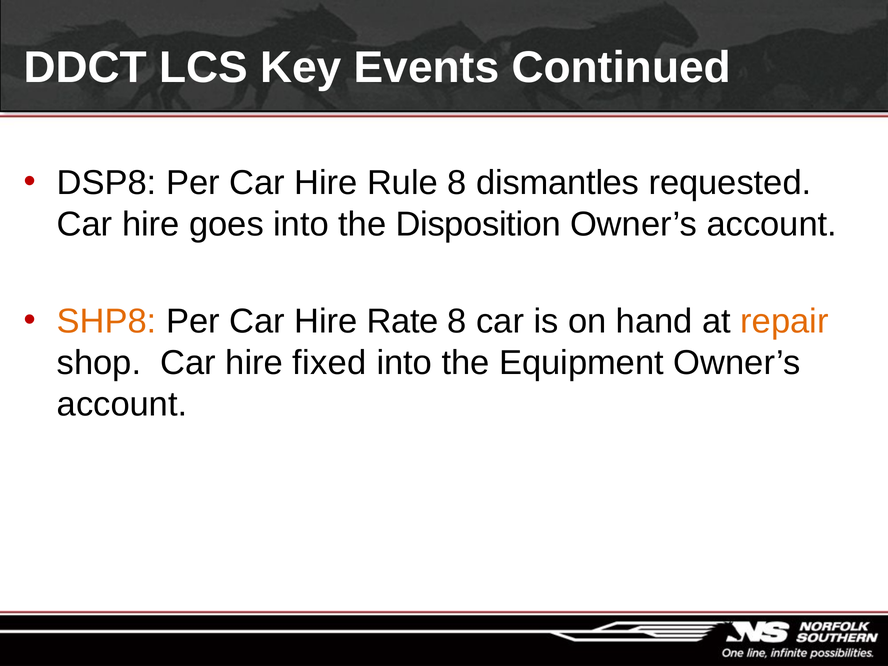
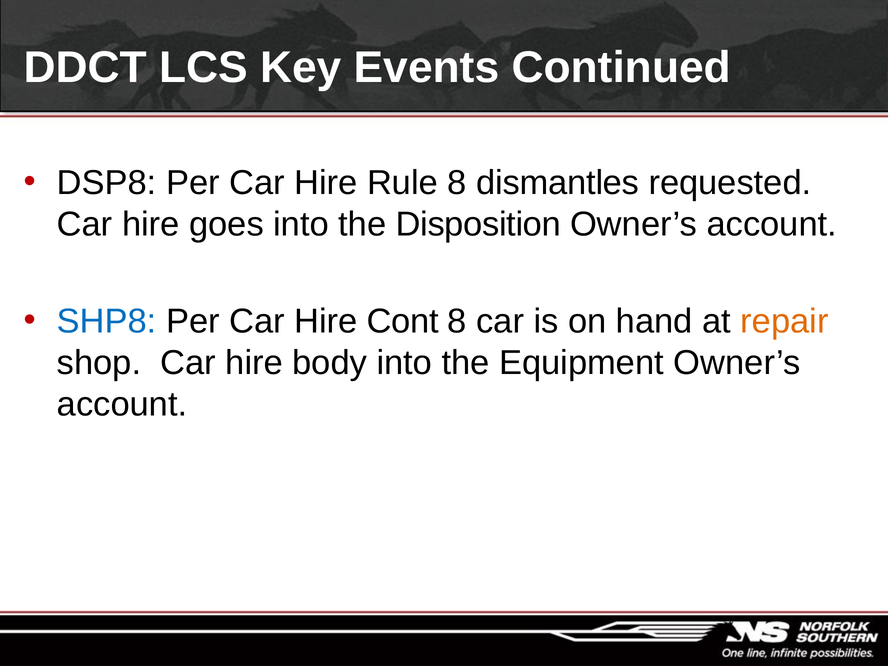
SHP8 colour: orange -> blue (107, 321)
Rate: Rate -> Cont (403, 321)
fixed: fixed -> body (330, 363)
